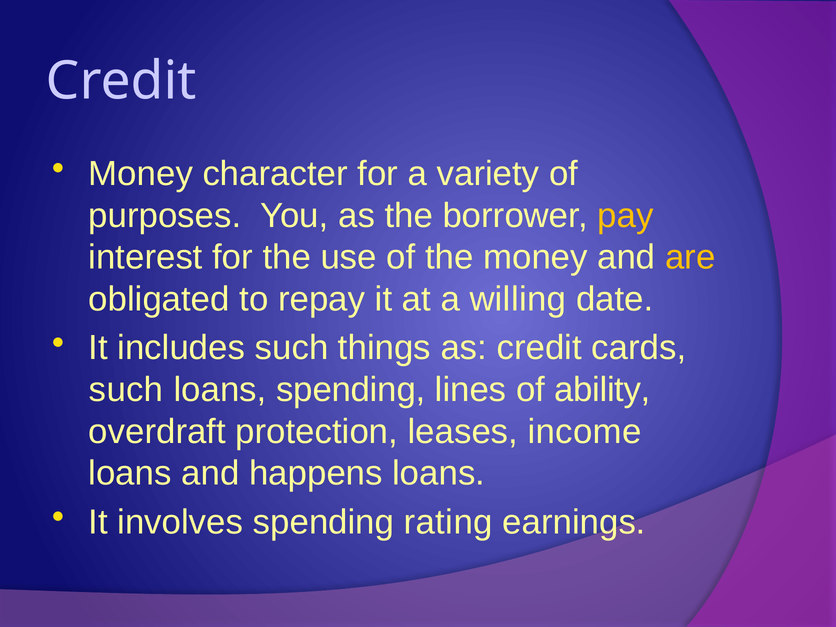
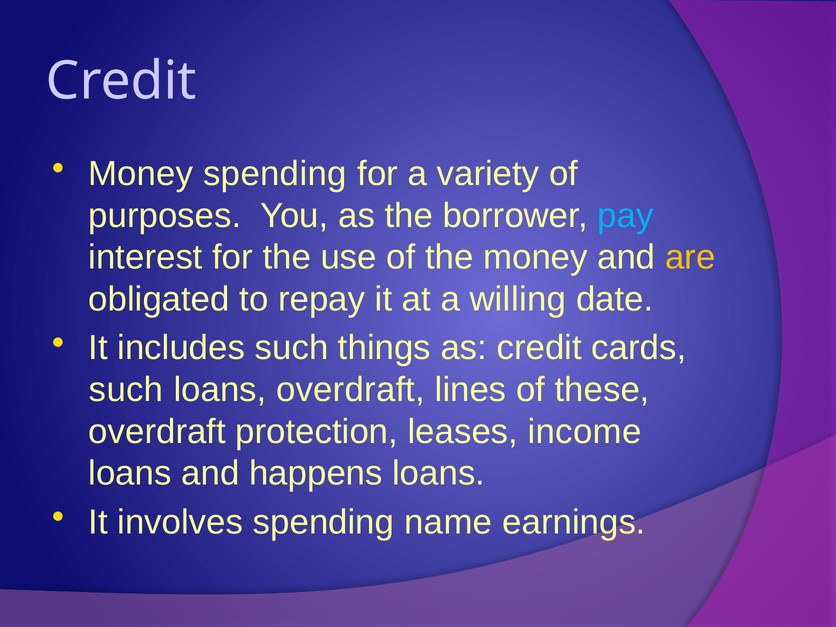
Money character: character -> spending (275, 174)
pay colour: yellow -> light blue (626, 216)
loans spending: spending -> overdraft (351, 390)
ability: ability -> these (602, 390)
rating: rating -> name (448, 522)
